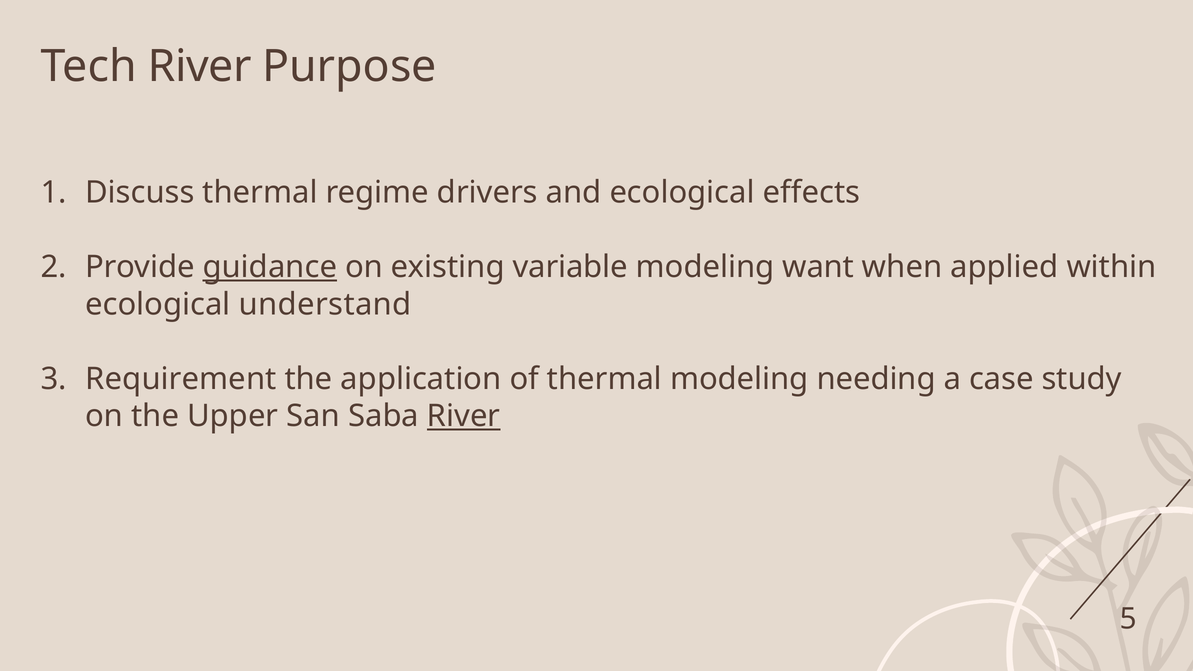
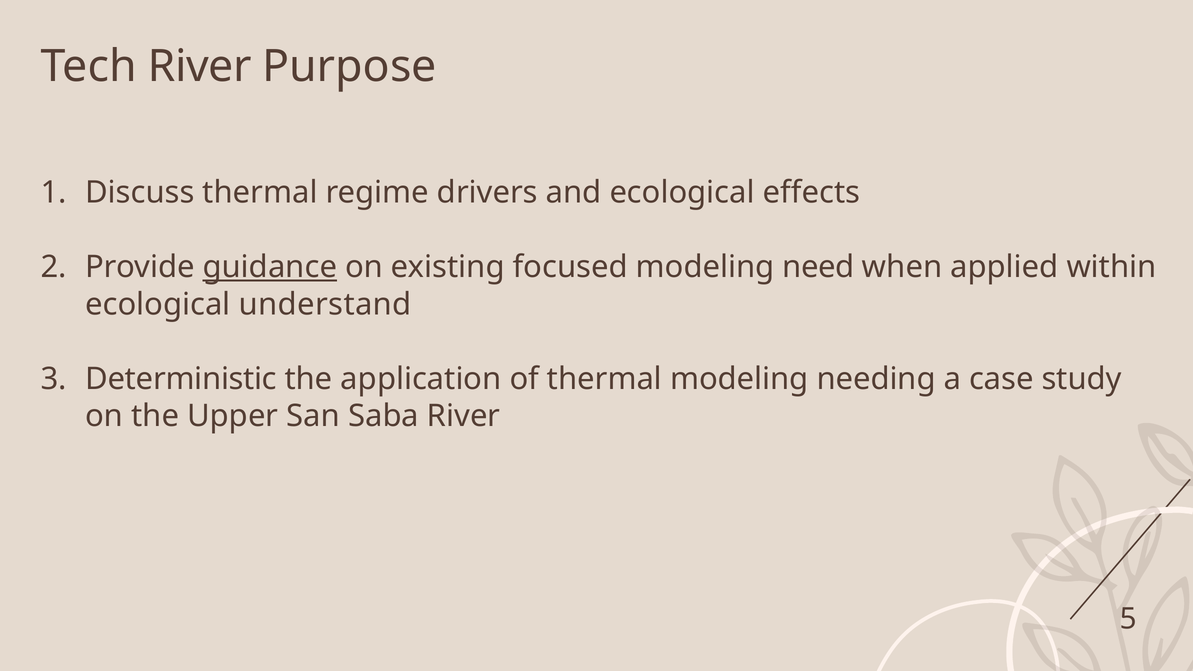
variable: variable -> focused (570, 267)
want: want -> need (818, 267)
Requirement: Requirement -> Deterministic (181, 379)
River underline: present -> none (464, 416)
